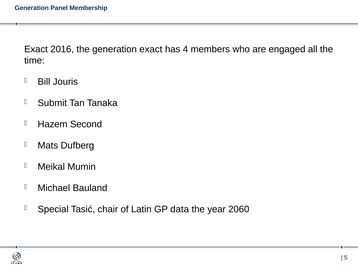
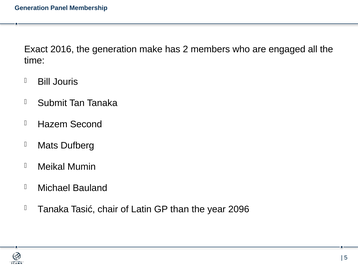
generation exact: exact -> make (151, 49)
4: 4 -> 2 (185, 49)
Special: Special -> Tanaka (53, 210)
data: data -> than (180, 210)
2060: 2060 -> 2096 (239, 210)
